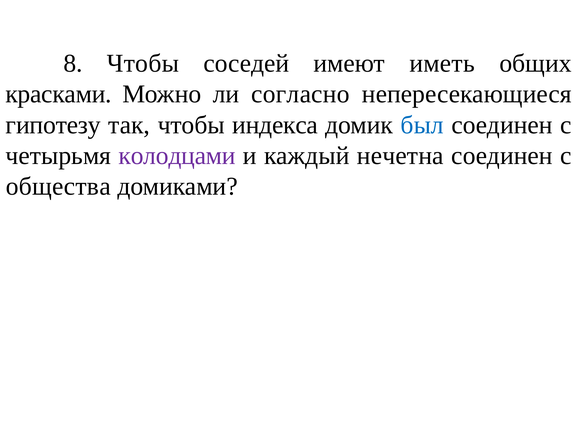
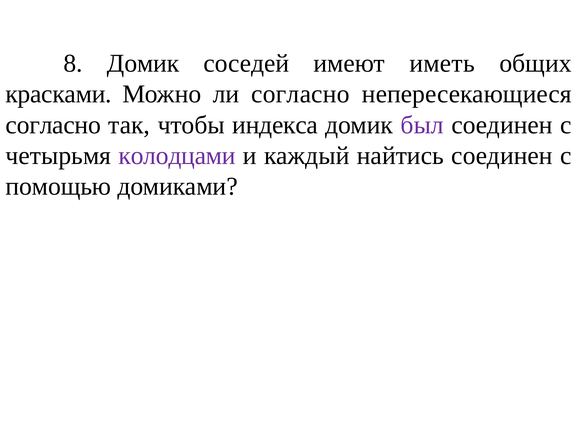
8 Чтобы: Чтобы -> Домик (143, 63)
гипотезу: гипотезу -> согласно (53, 125)
был colour: blue -> purple (422, 125)
нечетна: нечетна -> найтись (400, 156)
общества: общества -> помощью (58, 187)
